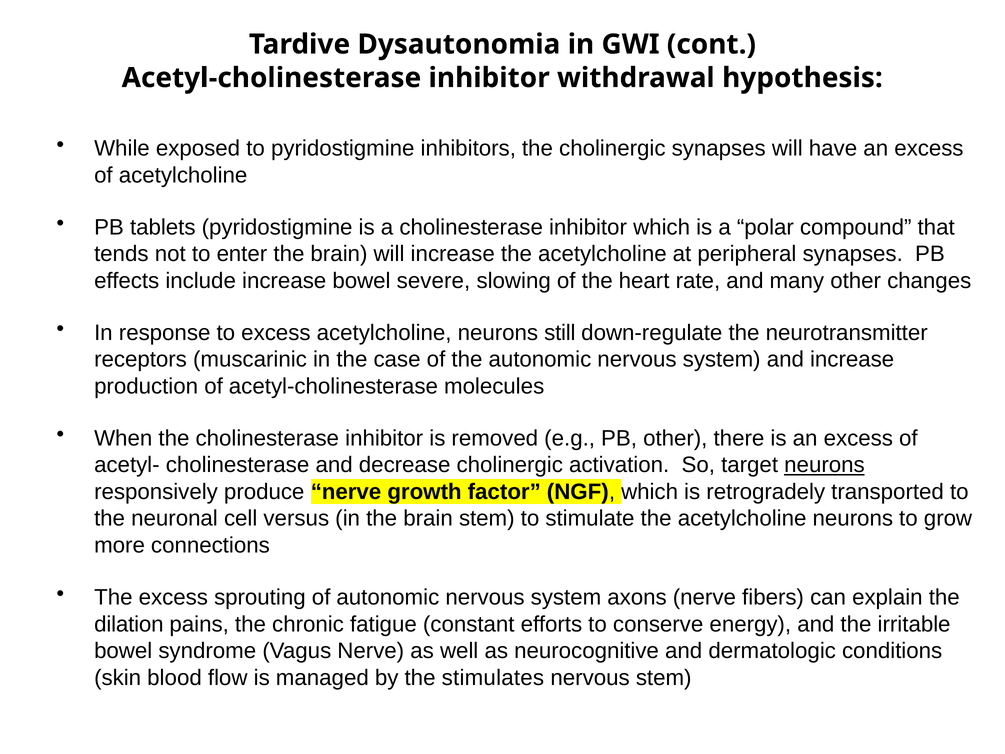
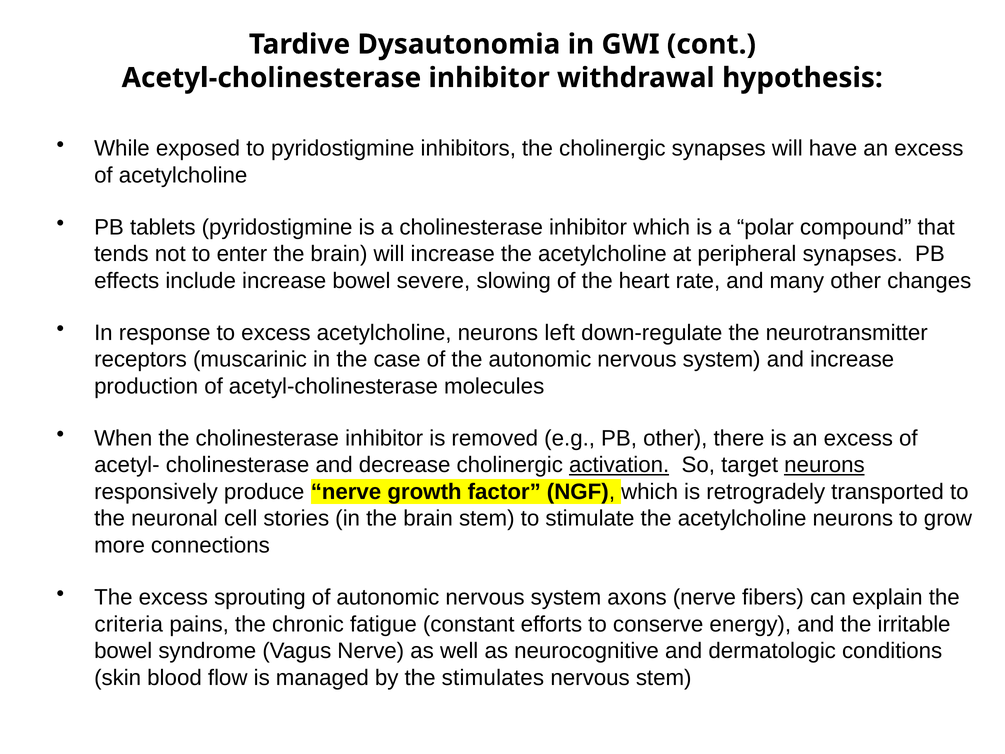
still: still -> left (560, 333)
activation underline: none -> present (619, 465)
versus: versus -> stories (296, 518)
dilation: dilation -> criteria (129, 624)
